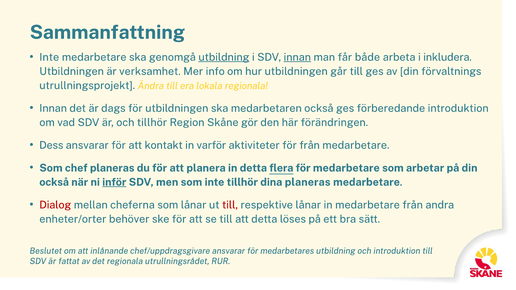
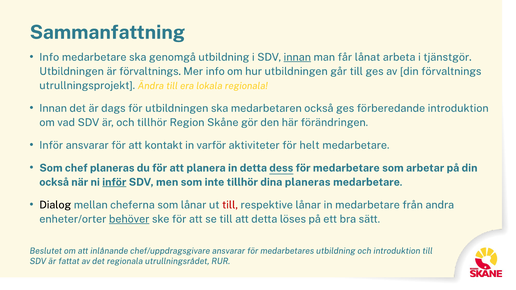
Inte: Inte -> Info (49, 57)
utbildning underline: present -> none (224, 57)
både: både -> lånat (367, 57)
inkludera: inkludera -> tjänstgör (447, 57)
är verksamhet: verksamhet -> förvaltnings (150, 71)
Dess: Dess -> Inför (51, 145)
för från: från -> helt (309, 145)
flera: flera -> dess (281, 168)
Dialog colour: red -> black (55, 205)
behöver underline: none -> present (129, 219)
